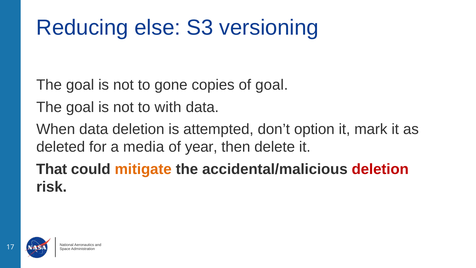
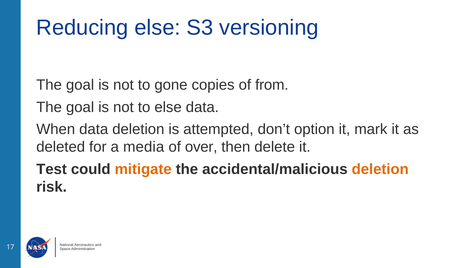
of goal: goal -> from (272, 85)
to with: with -> else (168, 107)
year: year -> over (201, 147)
That: That -> Test (52, 169)
deletion colour: red -> orange (380, 169)
